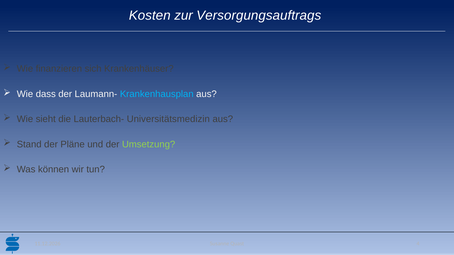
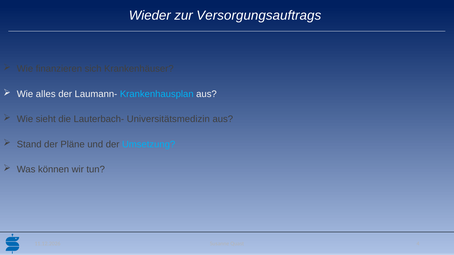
Kosten: Kosten -> Wieder (150, 15)
dass: dass -> alles (46, 94)
Umsetzung colour: light green -> light blue (149, 144)
